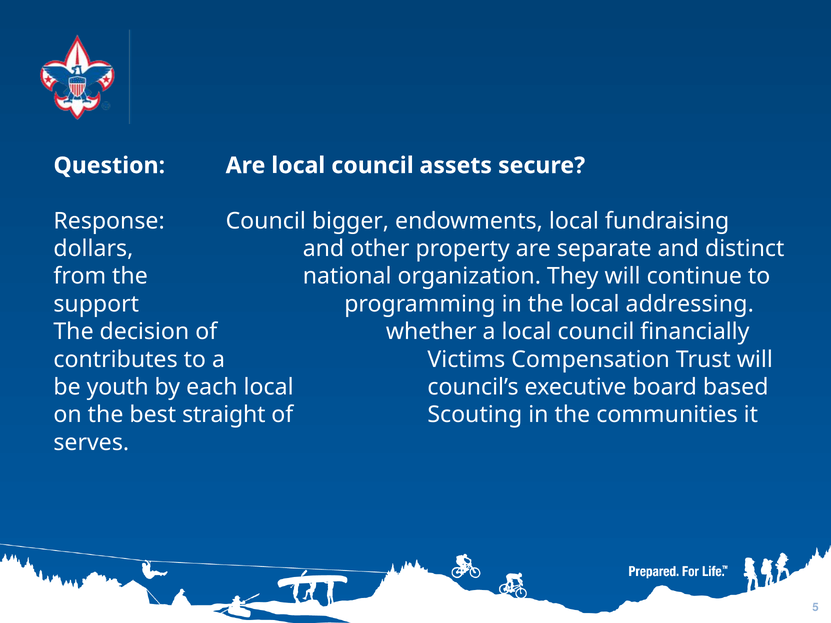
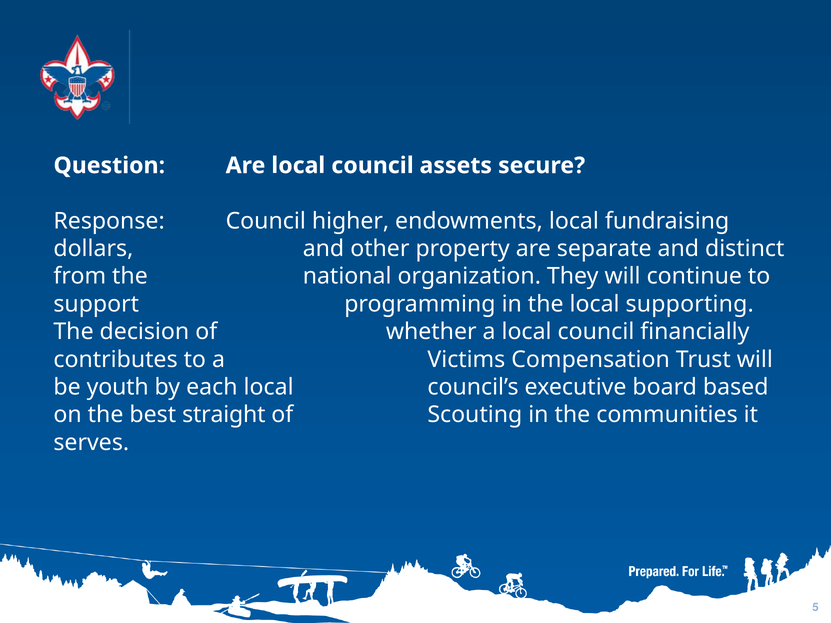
bigger: bigger -> higher (351, 221)
addressing: addressing -> supporting (690, 304)
